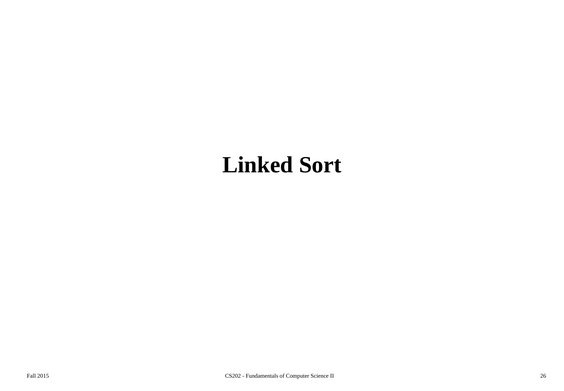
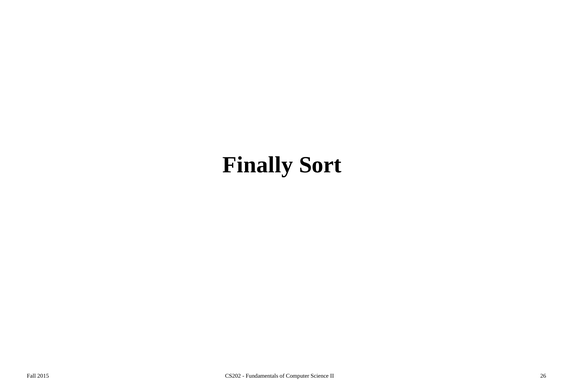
Linked: Linked -> Finally (258, 165)
